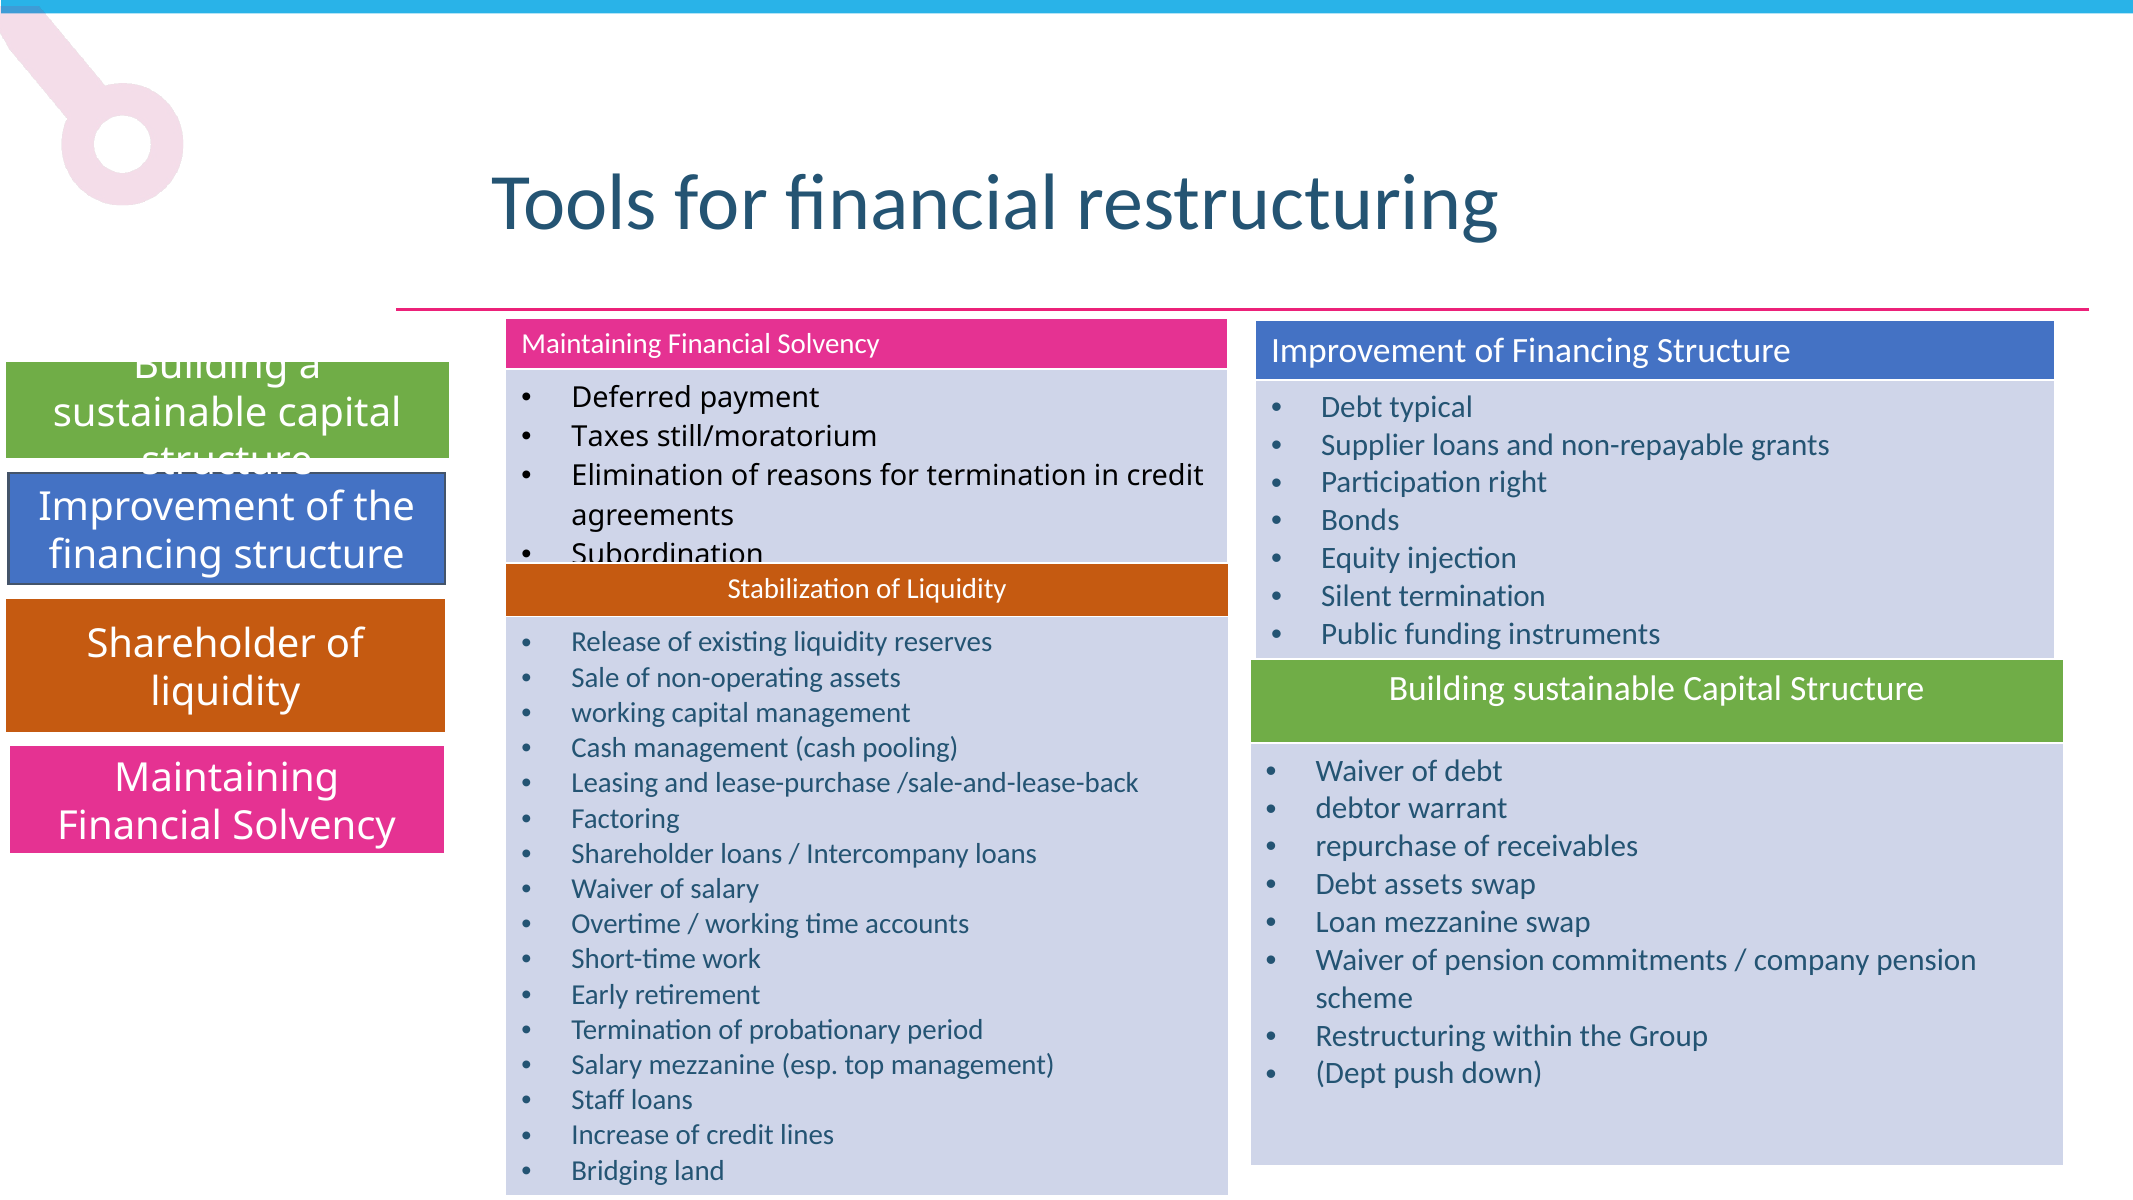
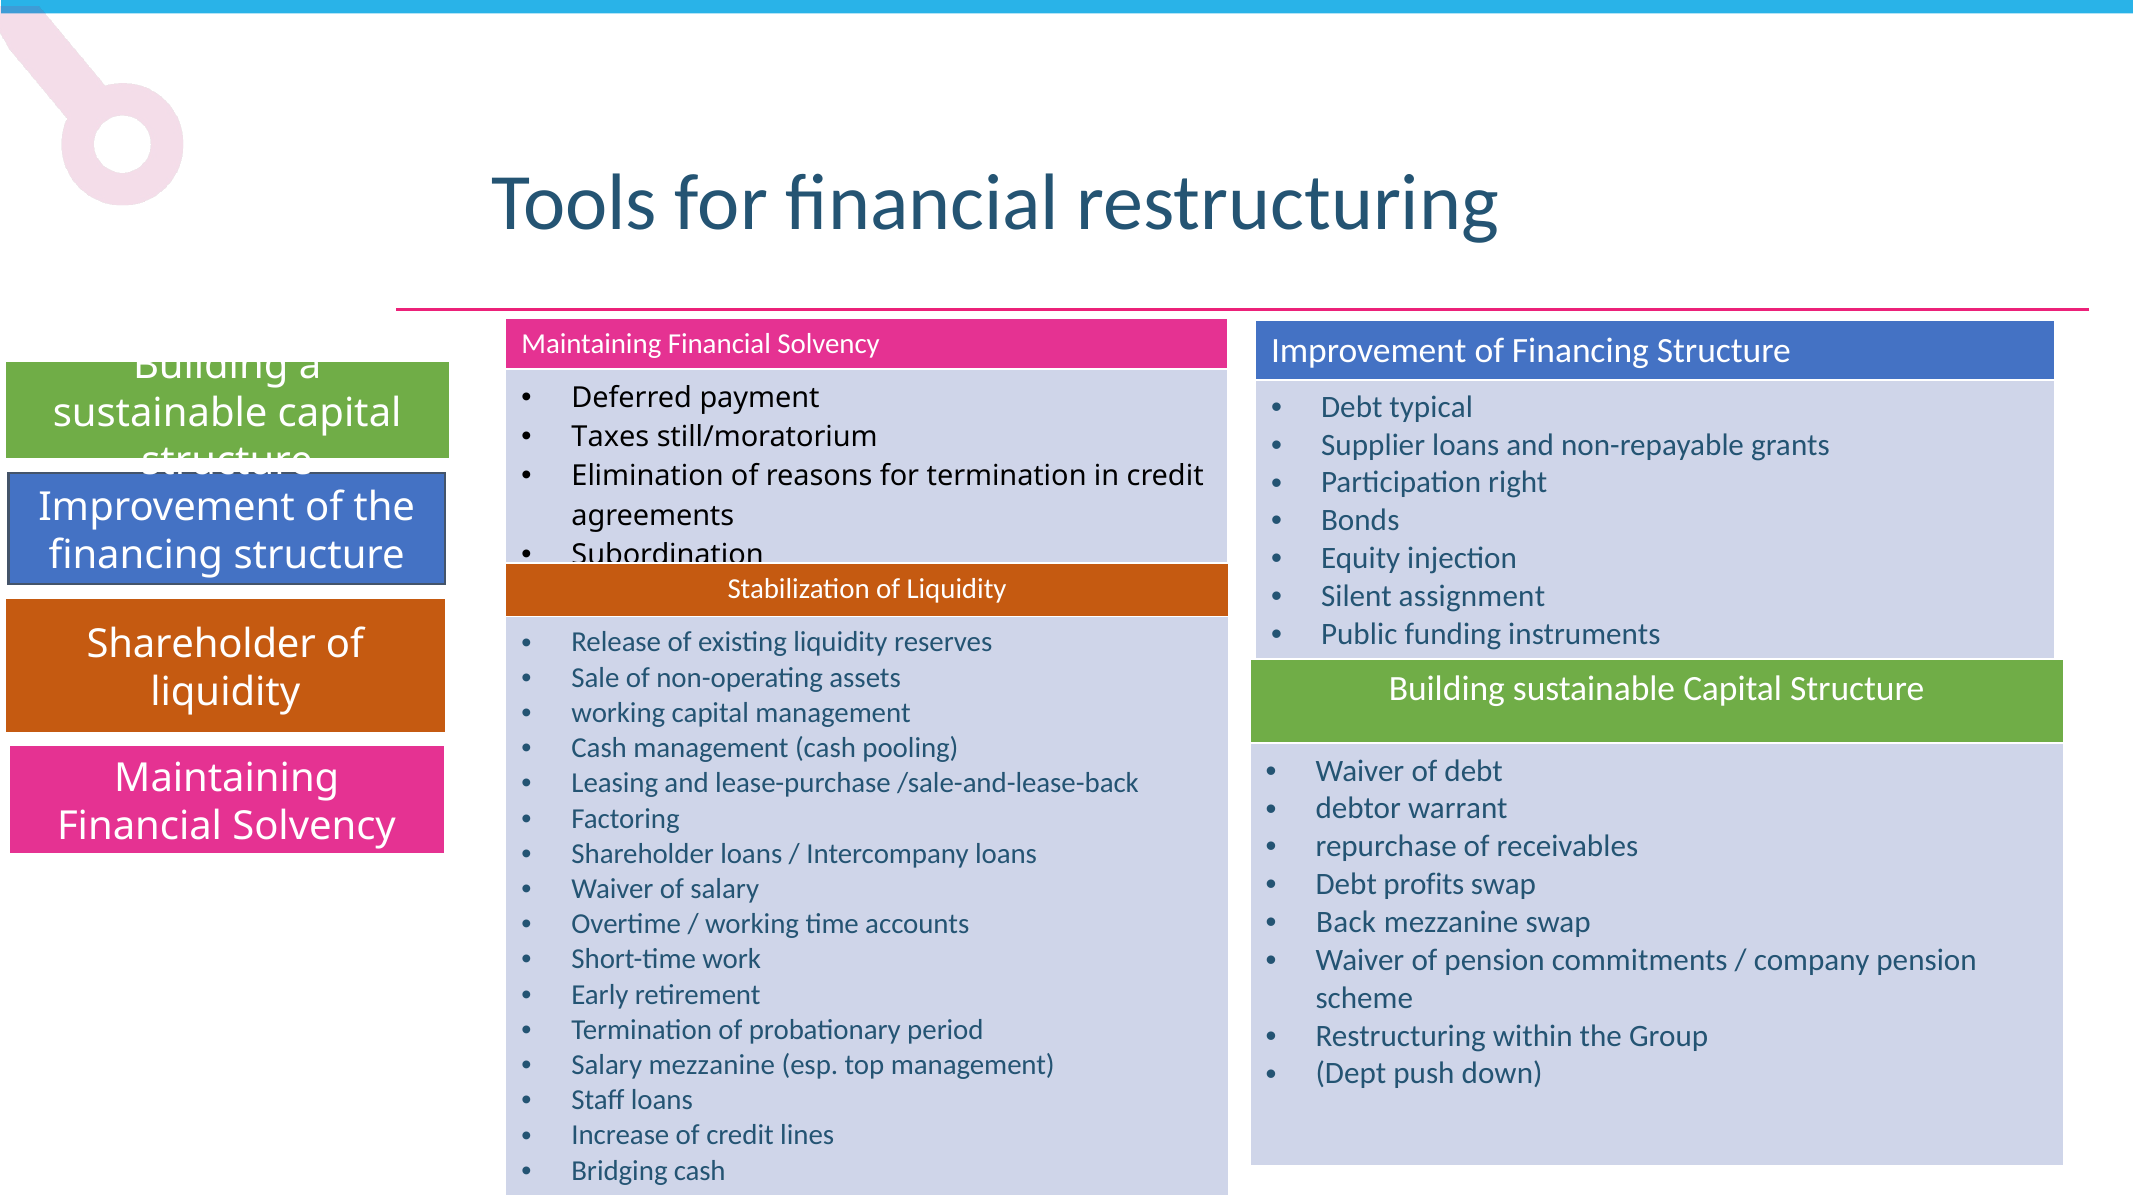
Silent termination: termination -> assignment (1472, 596)
Debt assets: assets -> profits (1424, 884)
Loan: Loan -> Back (1346, 922)
Bridging land: land -> cash (700, 1170)
